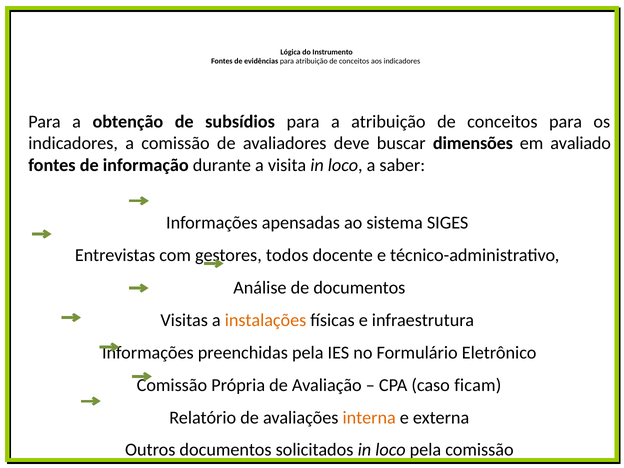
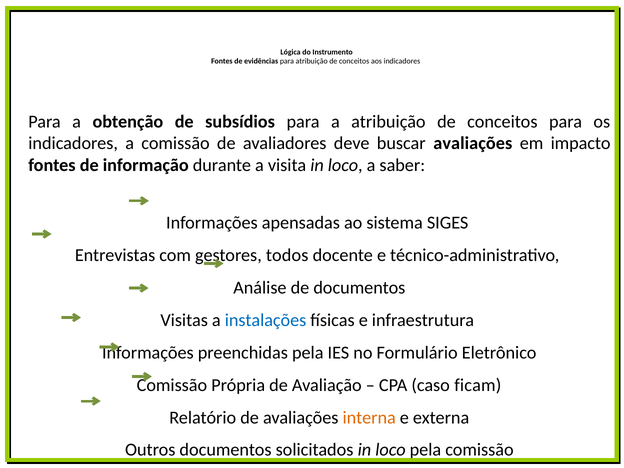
buscar dimensões: dimensões -> avaliações (473, 143)
avaliado: avaliado -> impacto (581, 143)
instalações colour: orange -> blue (266, 320)
